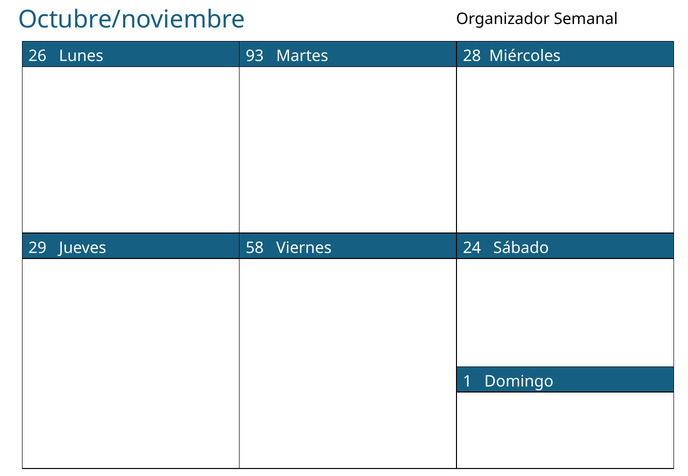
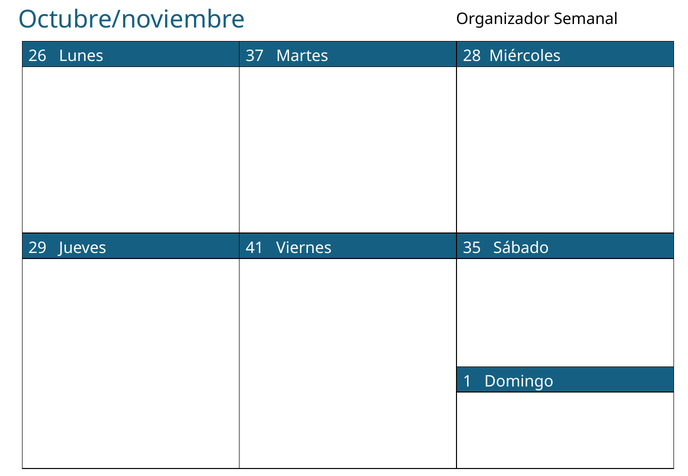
93: 93 -> 37 (255, 56)
58: 58 -> 41 (255, 248)
24: 24 -> 35 (472, 248)
